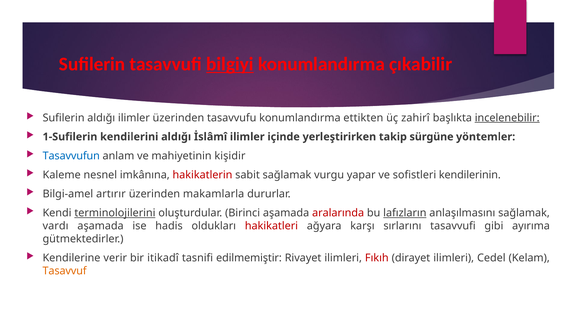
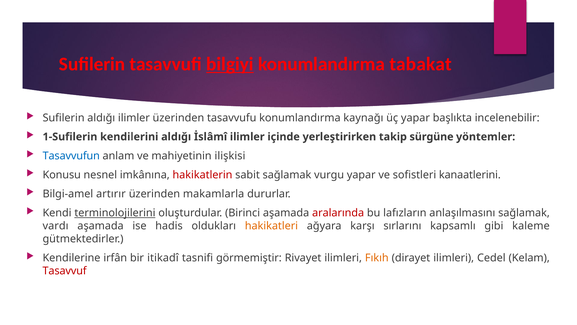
çıkabilir: çıkabilir -> tabakat (421, 64)
ettikten: ettikten -> kaynağı (363, 118)
üç zahirî: zahirî -> yapar (415, 118)
incelenebilir underline: present -> none (507, 118)
kişidir: kişidir -> ilişkisi (230, 156)
Kaleme: Kaleme -> Konusu (62, 175)
kendilerinin: kendilerinin -> kanaatlerini (470, 175)
lafızların underline: present -> none (405, 213)
hakikatleri colour: red -> orange (271, 226)
sırlarını tasavvufi: tasavvufi -> kapsamlı (453, 226)
ayırıma: ayırıma -> kaleme (531, 226)
verir: verir -> irfân (115, 258)
edilmemiştir: edilmemiştir -> görmemiştir (249, 258)
Fıkıh colour: red -> orange (377, 258)
Tasavvuf colour: orange -> red (65, 271)
